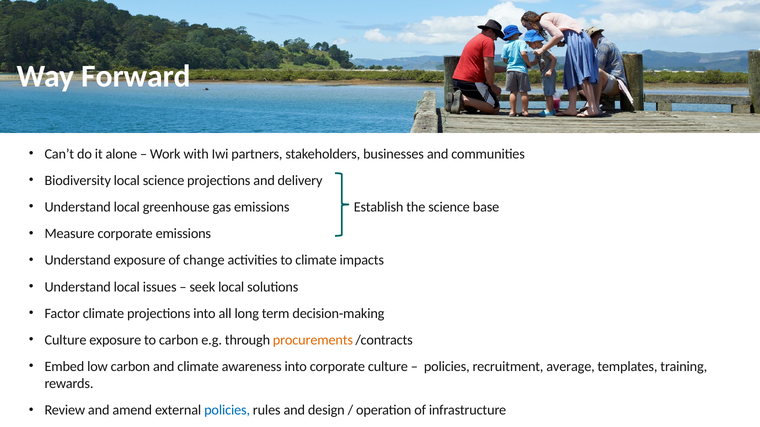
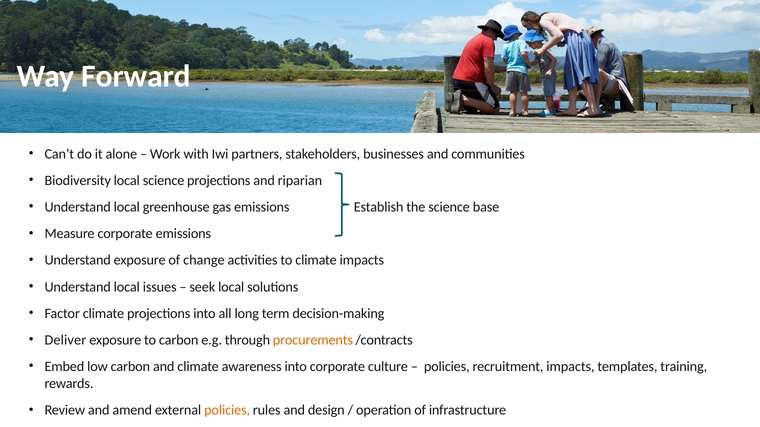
delivery: delivery -> riparian (300, 181)
Culture: Culture -> Deliver (65, 340)
recruitment average: average -> impacts (571, 367)
policies colour: blue -> orange (227, 411)
